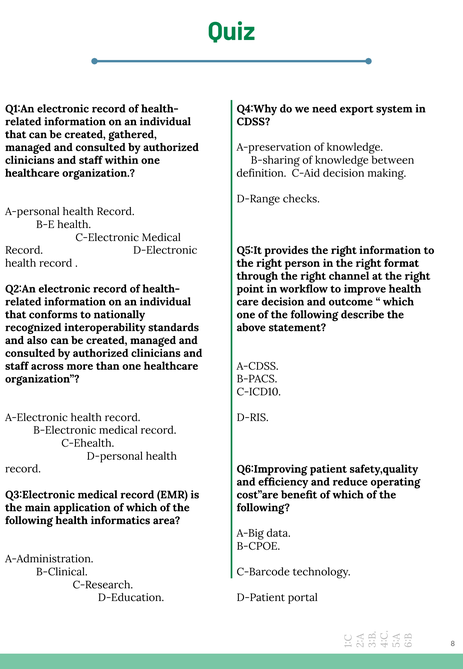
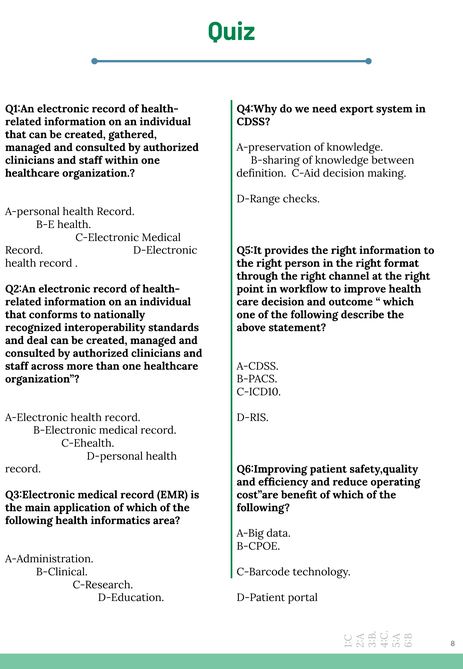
also: also -> deal (37, 340)
